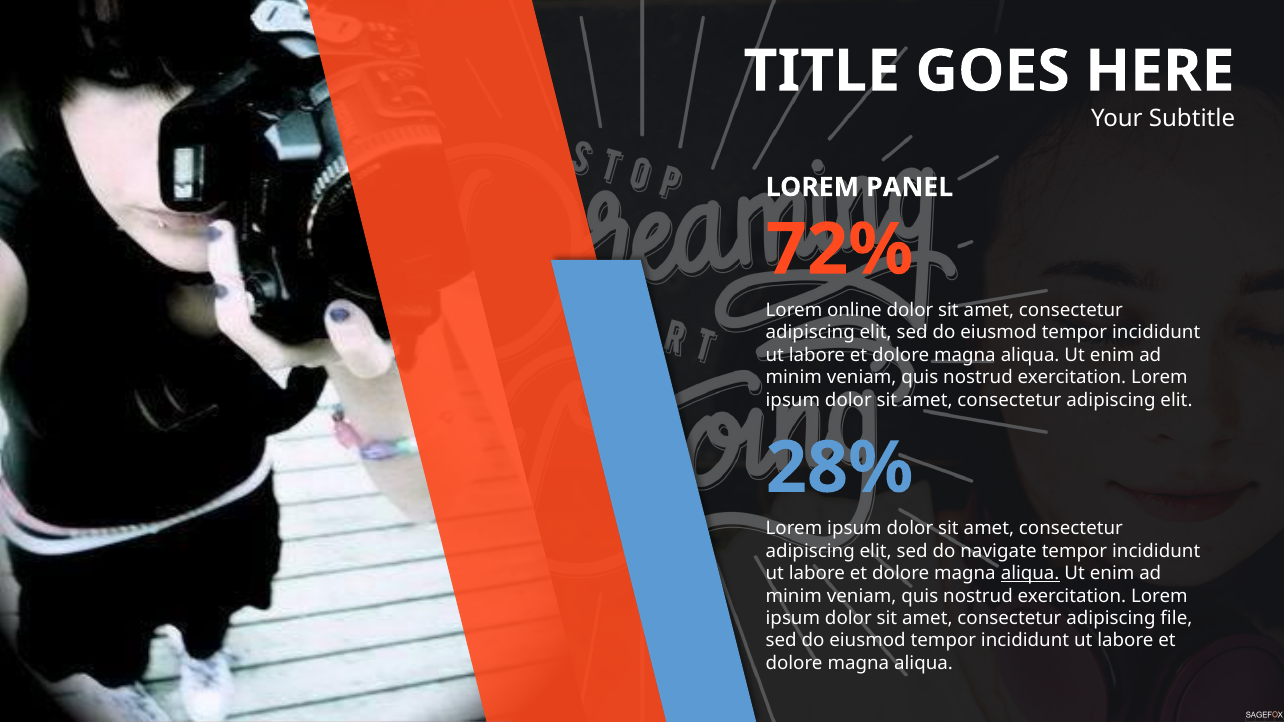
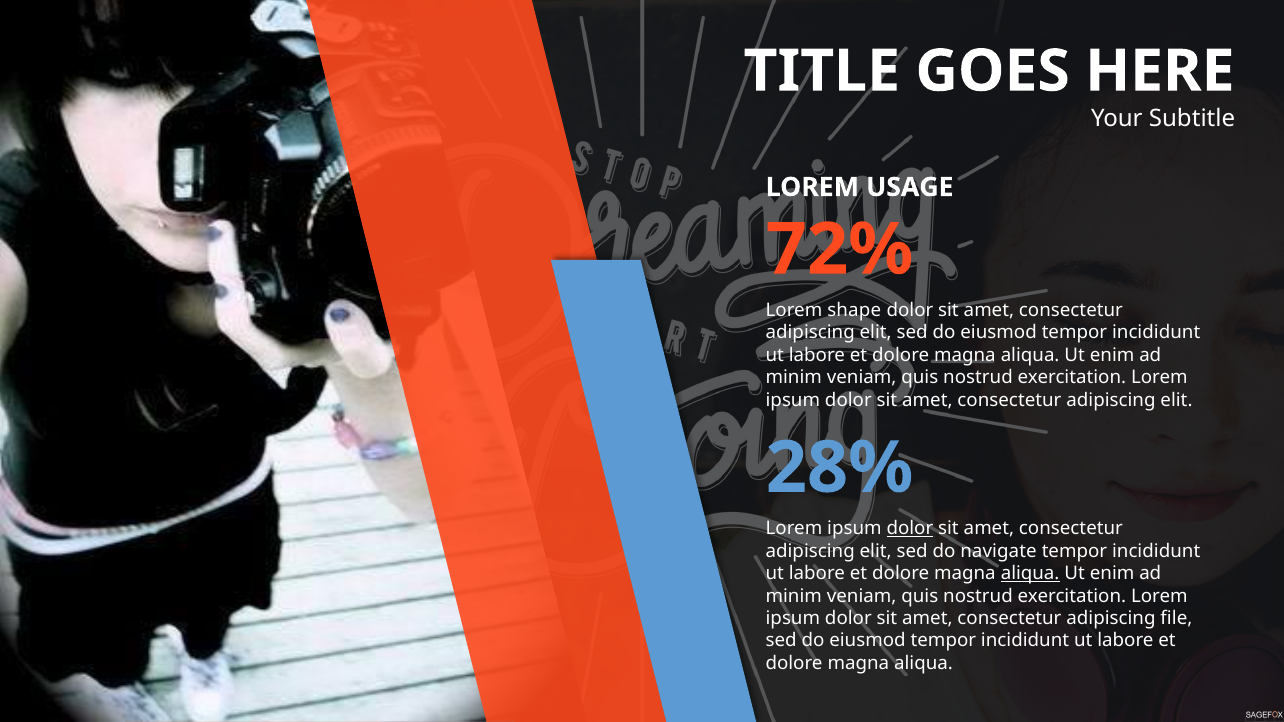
PANEL: PANEL -> USAGE (910, 187)
online: online -> shape (854, 310)
dolor underline: none -> present (910, 529)
